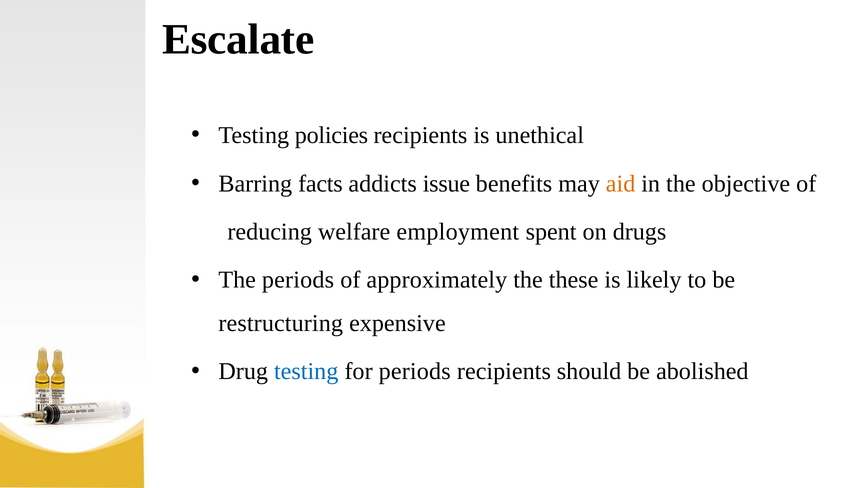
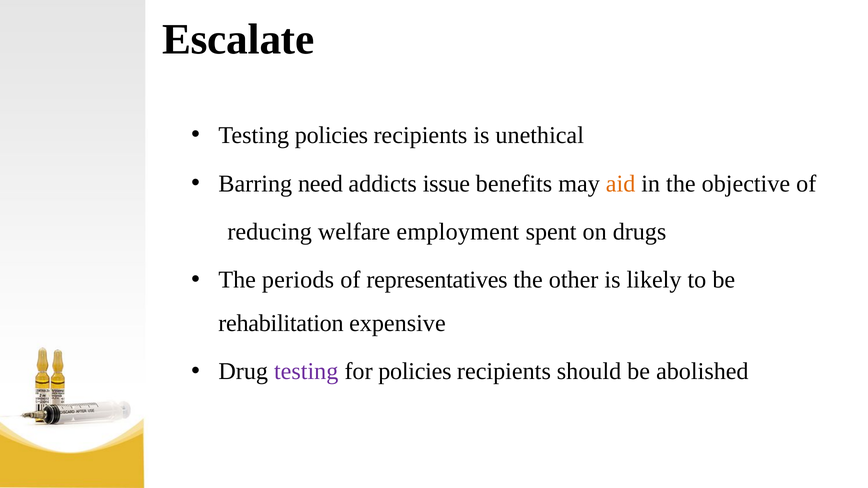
facts: facts -> need (320, 184)
approximately: approximately -> representatives (437, 280)
these: these -> other (574, 280)
restructuring: restructuring -> rehabilitation (281, 324)
testing colour: blue -> purple (306, 372)
for periods: periods -> policies (415, 372)
